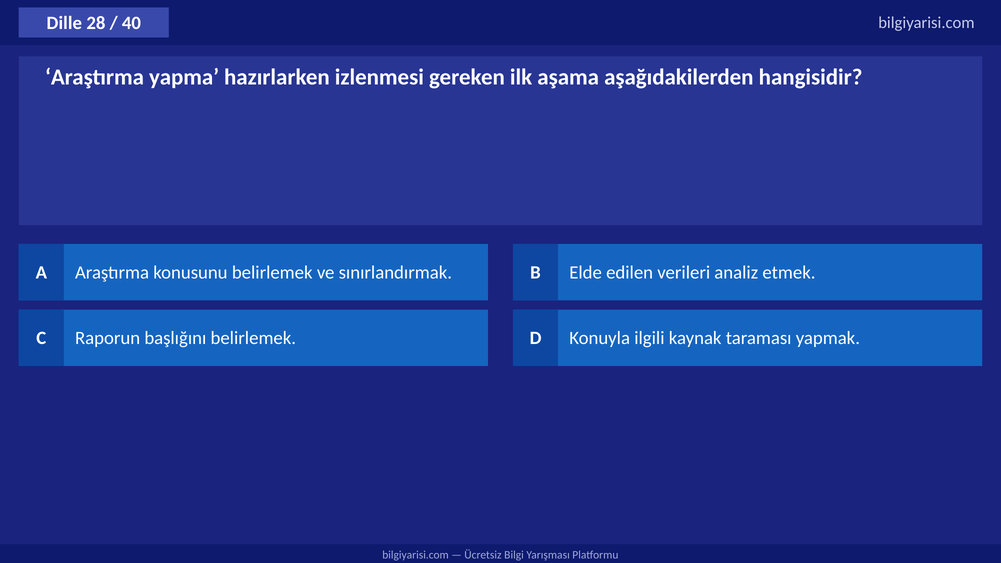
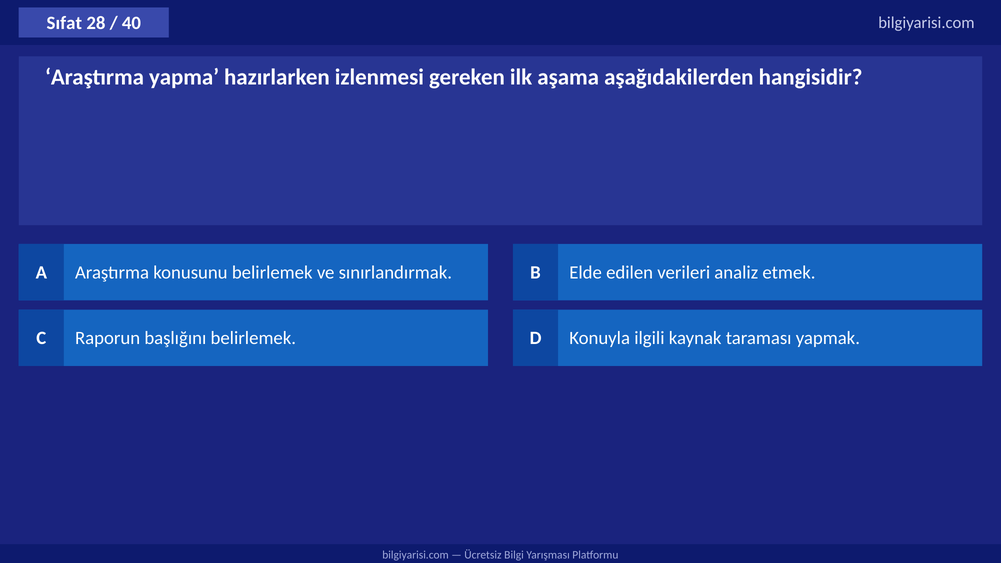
Dille: Dille -> Sıfat (64, 23)
